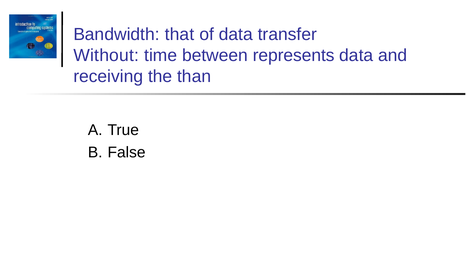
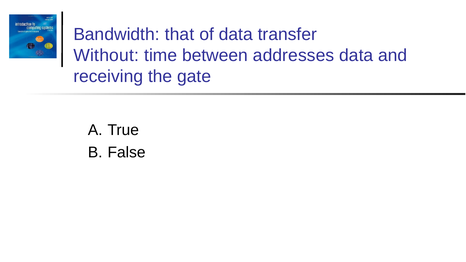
represents: represents -> addresses (294, 55)
than: than -> gate (194, 76)
